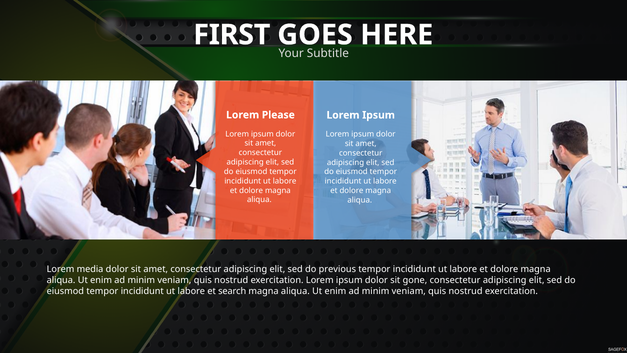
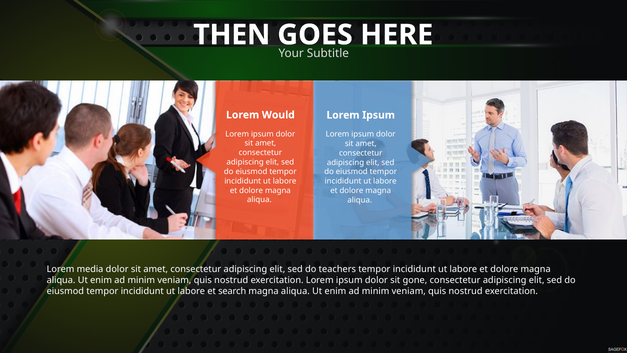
FIRST: FIRST -> THEN (232, 35)
Please: Please -> Would (278, 115)
previous: previous -> teachers (337, 269)
